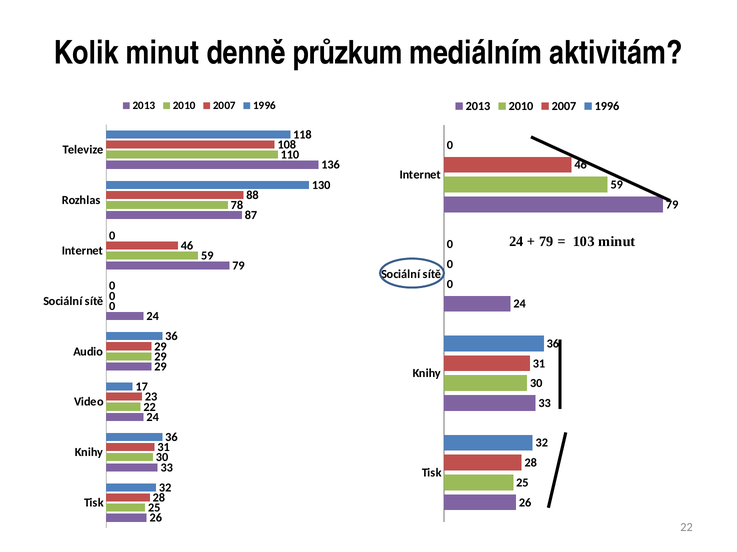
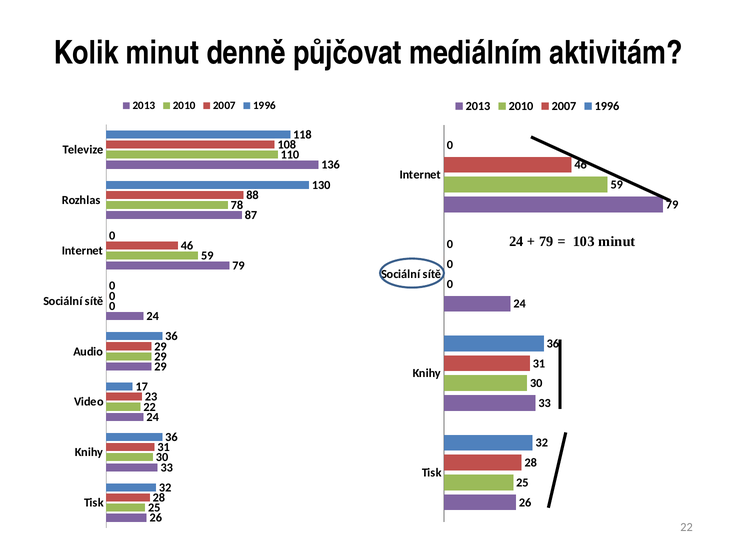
průzkum: průzkum -> půjčovat (347, 53)
